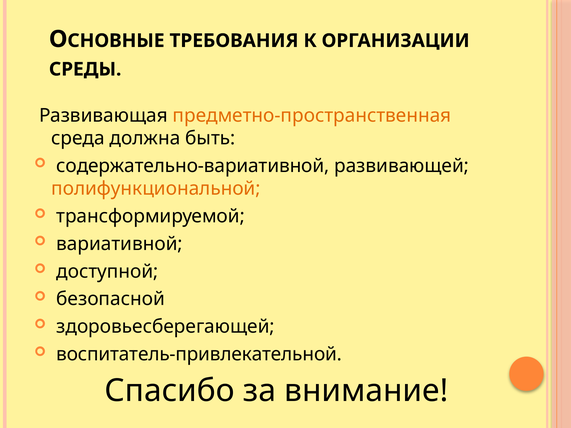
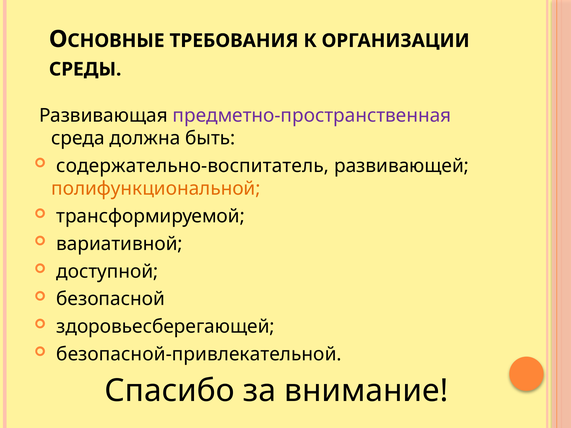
предметно-пространственная colour: orange -> purple (312, 115)
содержательно-вариативной: содержательно-вариативной -> содержательно-воспитатель (193, 166)
воспитатель-привлекательной: воспитатель-привлекательной -> безопасной-привлекательной (199, 354)
